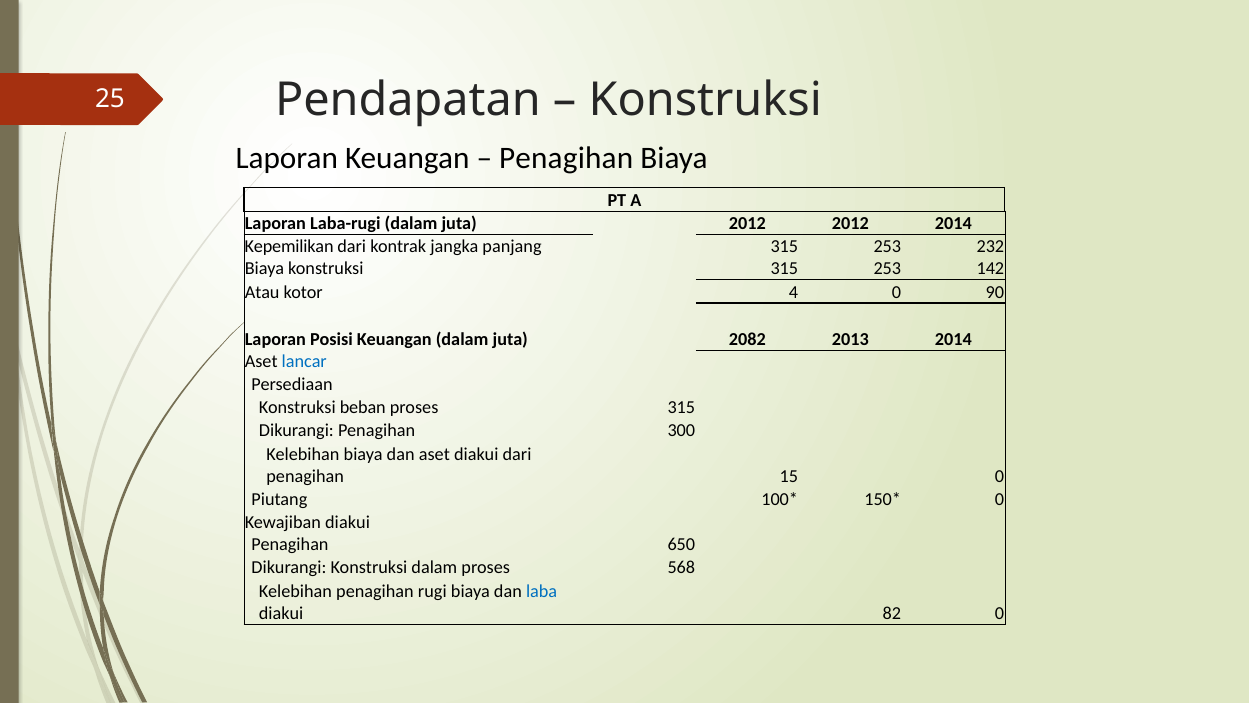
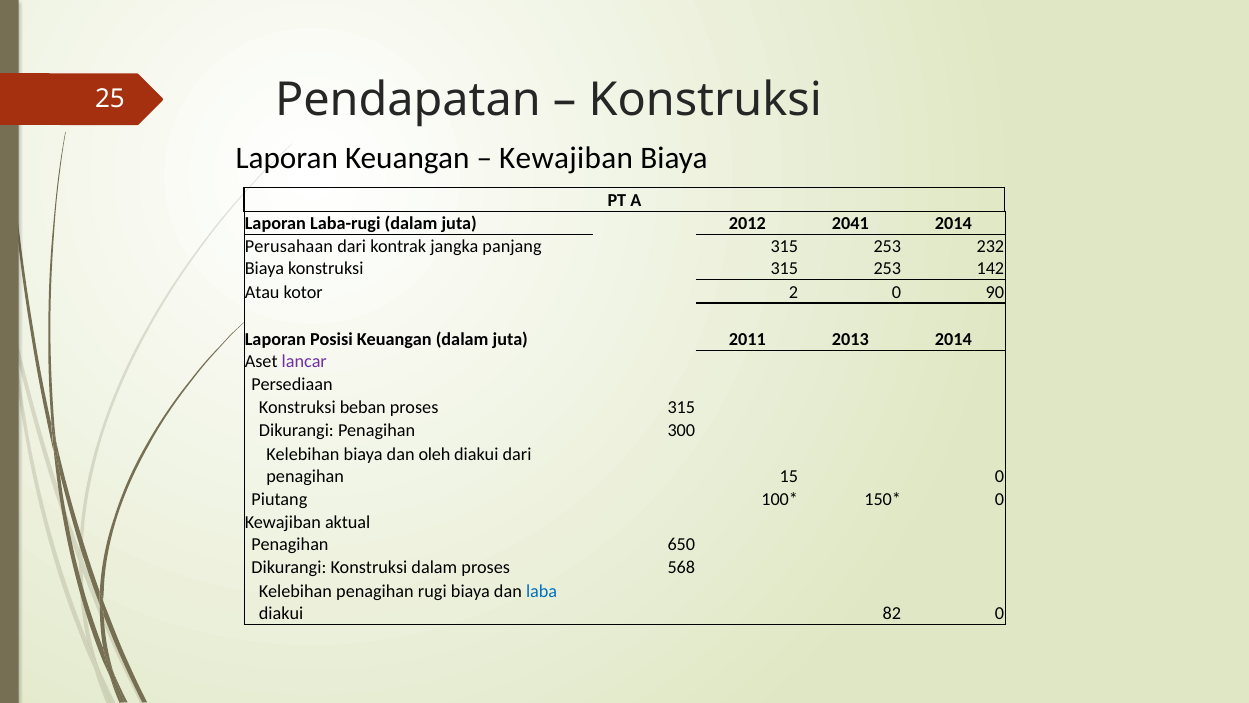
Penagihan: Penagihan -> Kewajiban (566, 158)
2012 2012: 2012 -> 2041 (850, 223)
Kepemilikan: Kepemilikan -> Perusahaan (289, 246)
4: 4 -> 2 (794, 292)
2082: 2082 -> 2011 (747, 339)
lancar colour: blue -> purple (304, 362)
dan aset: aset -> oleh (434, 454)
Kewajiban diakui: diakui -> aktual (348, 522)
